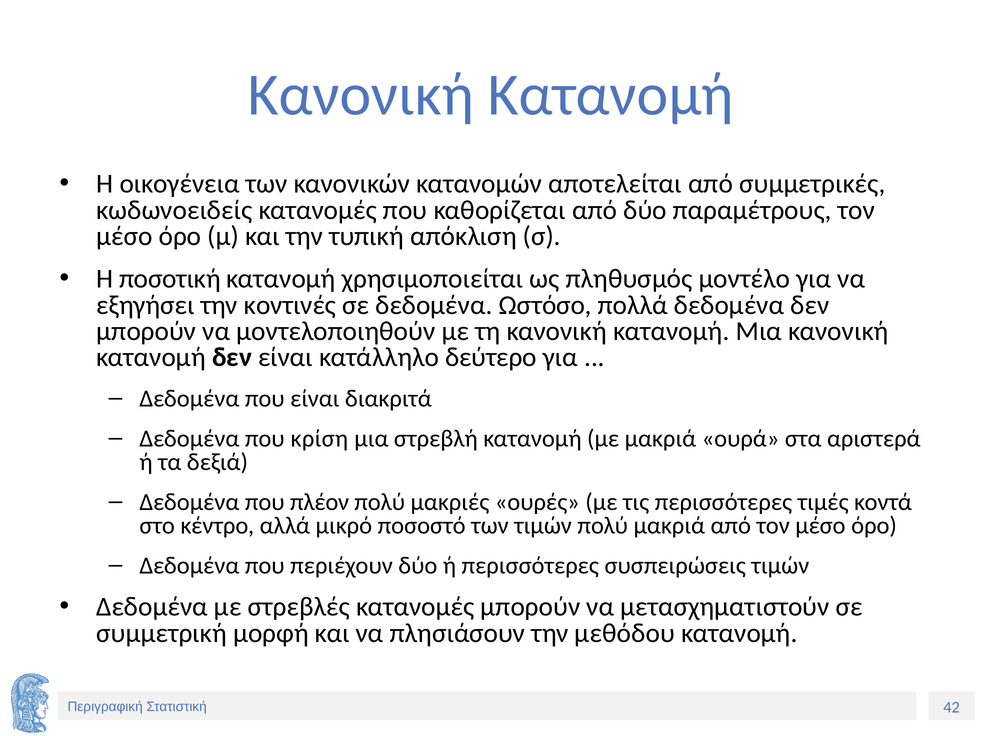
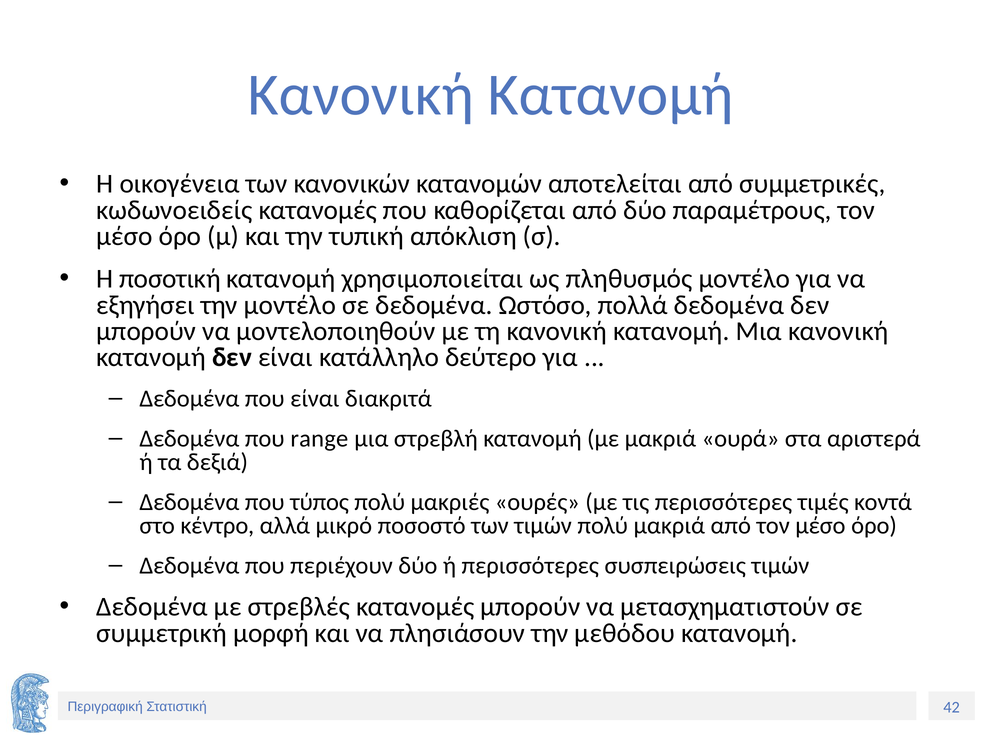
την κοντινές: κοντινές -> μοντέλο (290, 305)
κρίση: κρίση -> range (319, 439)
πλέον: πλέον -> τύπος (320, 503)
